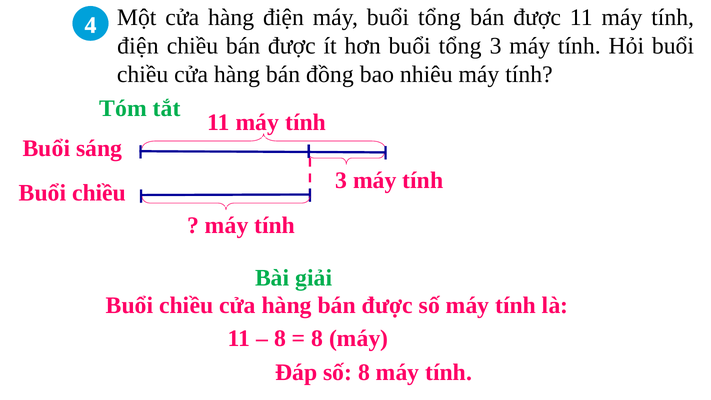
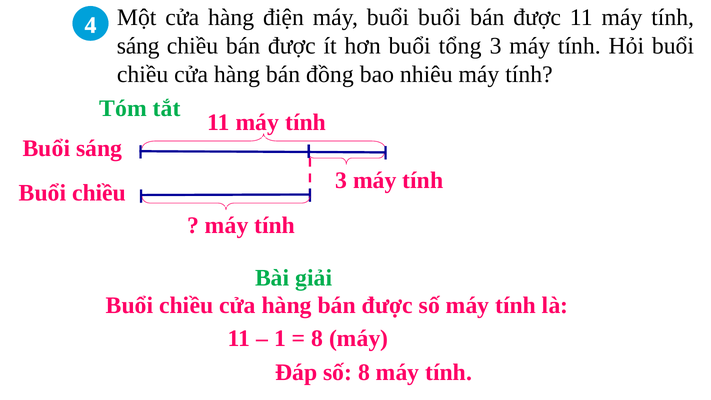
máy buổi tổng: tổng -> buổi (439, 17)
điện: điện -> sáng (138, 46)
8: 8 -> 1 (280, 338)
